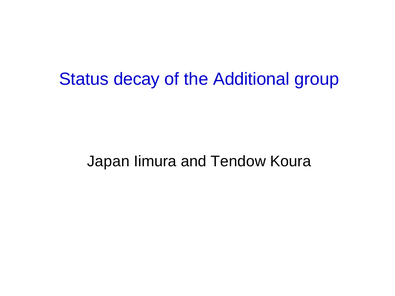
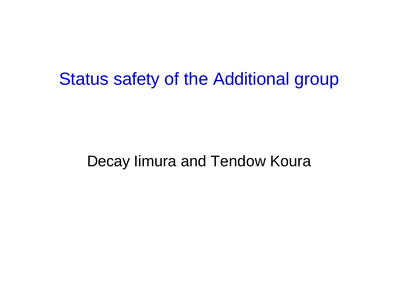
decay: decay -> safety (137, 79)
Japan: Japan -> Decay (109, 162)
